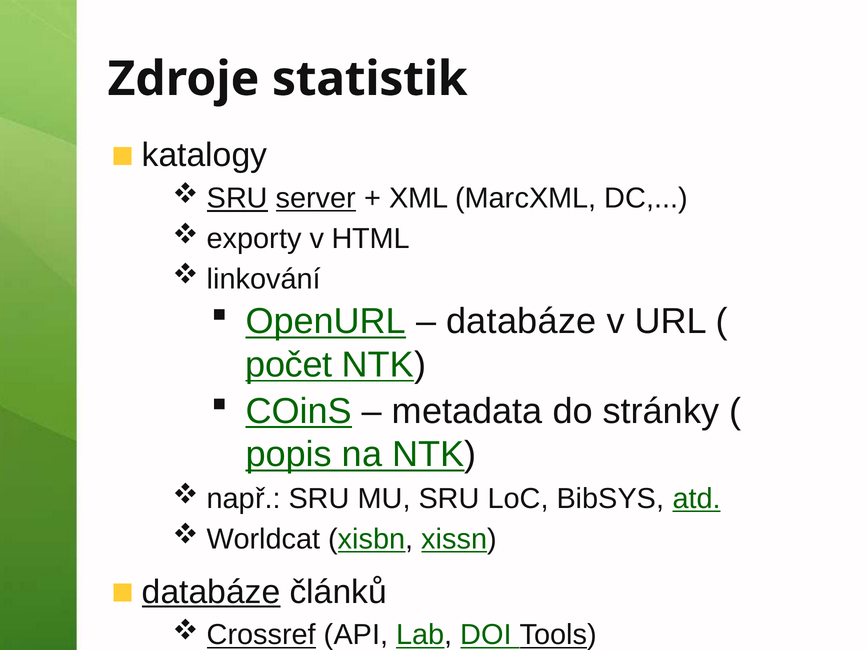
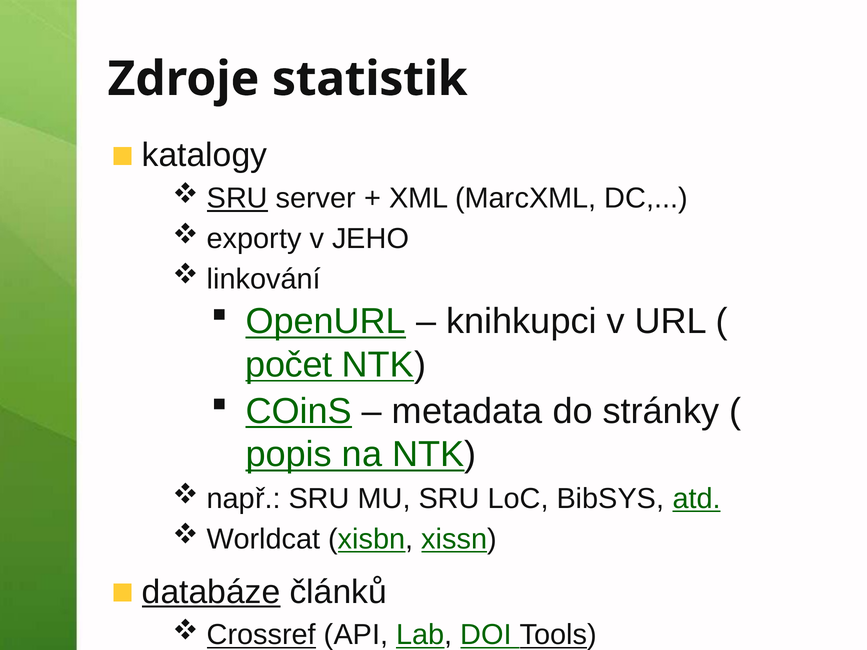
server underline: present -> none (316, 198)
HTML: HTML -> JEHO (371, 239)
databáze: databáze -> knihkupci (521, 322)
